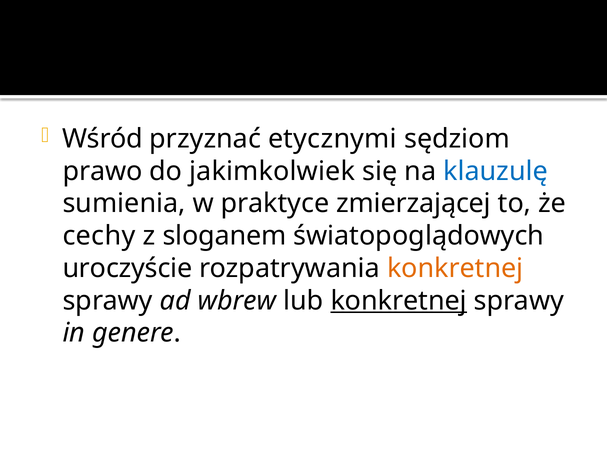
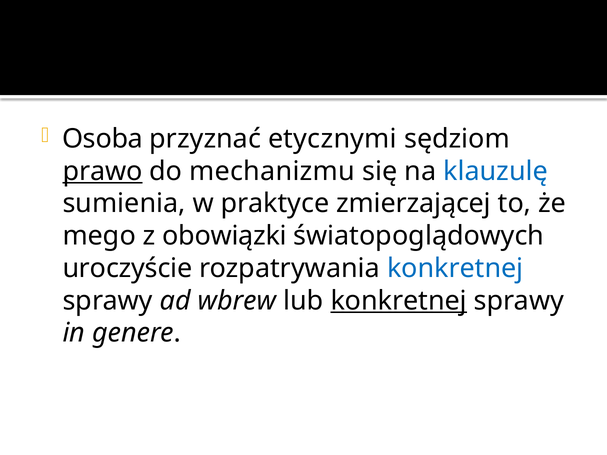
Wśród: Wśród -> Osoba (103, 139)
prawo underline: none -> present (103, 171)
jakimkolwiek: jakimkolwiek -> mechanizmu (272, 171)
cechy: cechy -> mego (99, 236)
sloganem: sloganem -> obowiązki (224, 236)
konkretnej colour: orange -> blue (455, 268)
